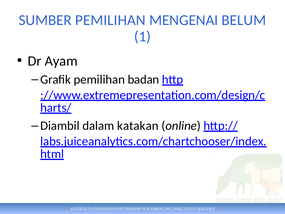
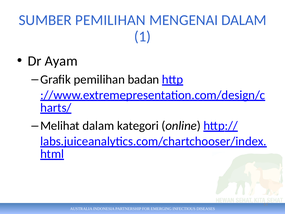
MENGENAI BELUM: BELUM -> DALAM (244, 20)
Diambil: Diambil -> Melihat (60, 126)
katakan: katakan -> kategori (138, 126)
